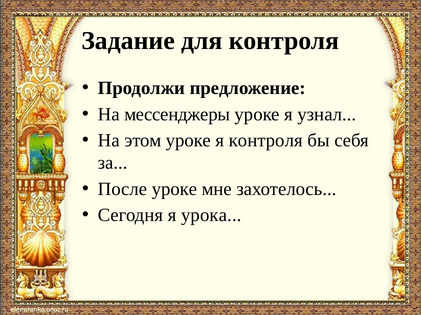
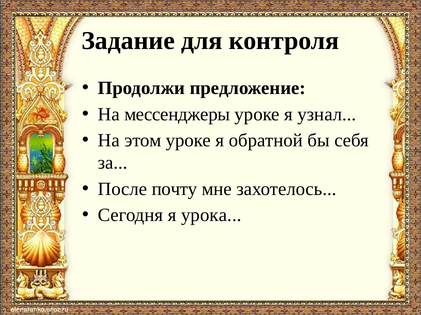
я контроля: контроля -> обратной (266, 141)
После уроке: уроке -> почту (174, 189)
